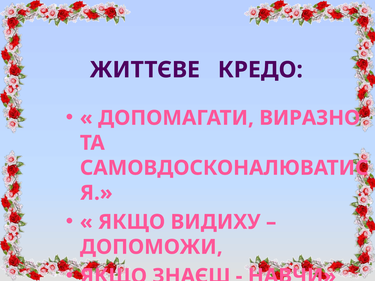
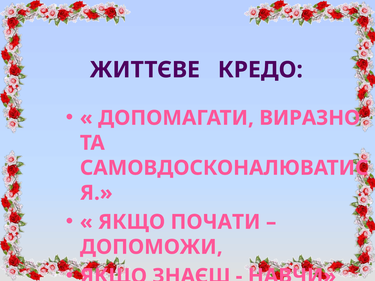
ВИДИХУ: ВИДИХУ -> ПОЧАТИ (216, 222)
